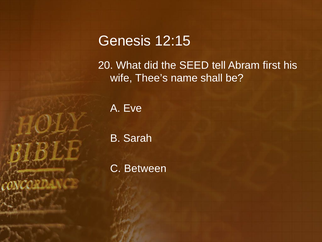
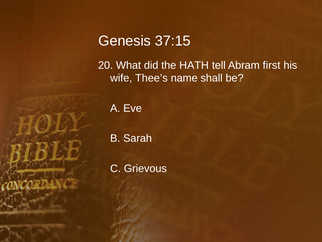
12:15: 12:15 -> 37:15 (173, 41)
SEED: SEED -> HATH (194, 65)
Between: Between -> Grievous (145, 168)
